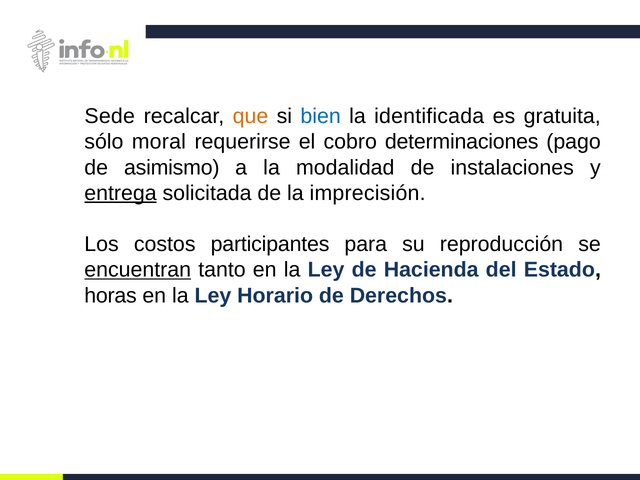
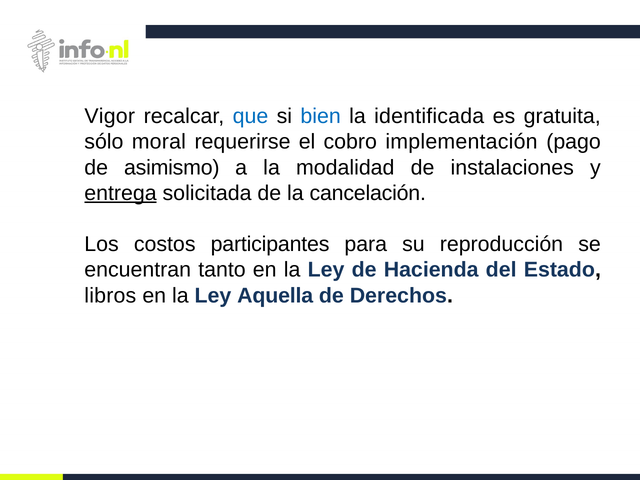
Sede: Sede -> Vigor (110, 116)
que colour: orange -> blue (250, 116)
determinaciones: determinaciones -> implementación (462, 142)
imprecisión: imprecisión -> cancelación (368, 193)
encuentran underline: present -> none (138, 270)
horas: horas -> libros (110, 295)
Horario: Horario -> Aquella (275, 295)
